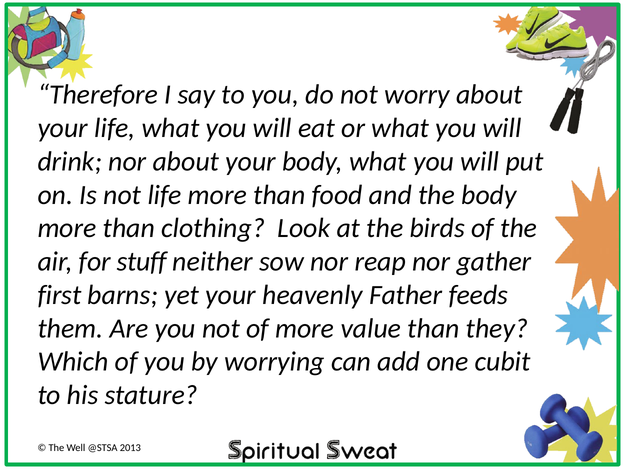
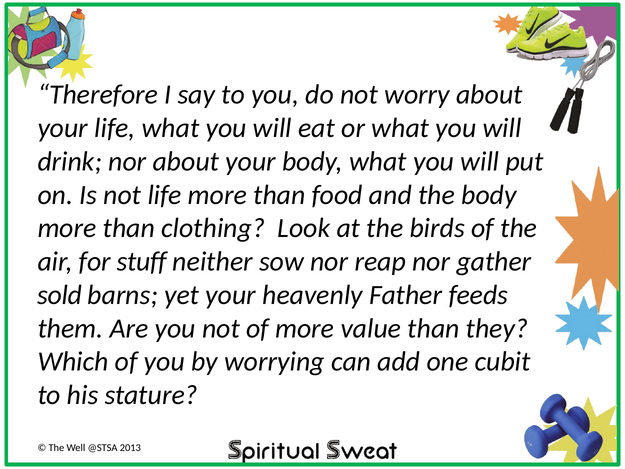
first: first -> sold (59, 295)
